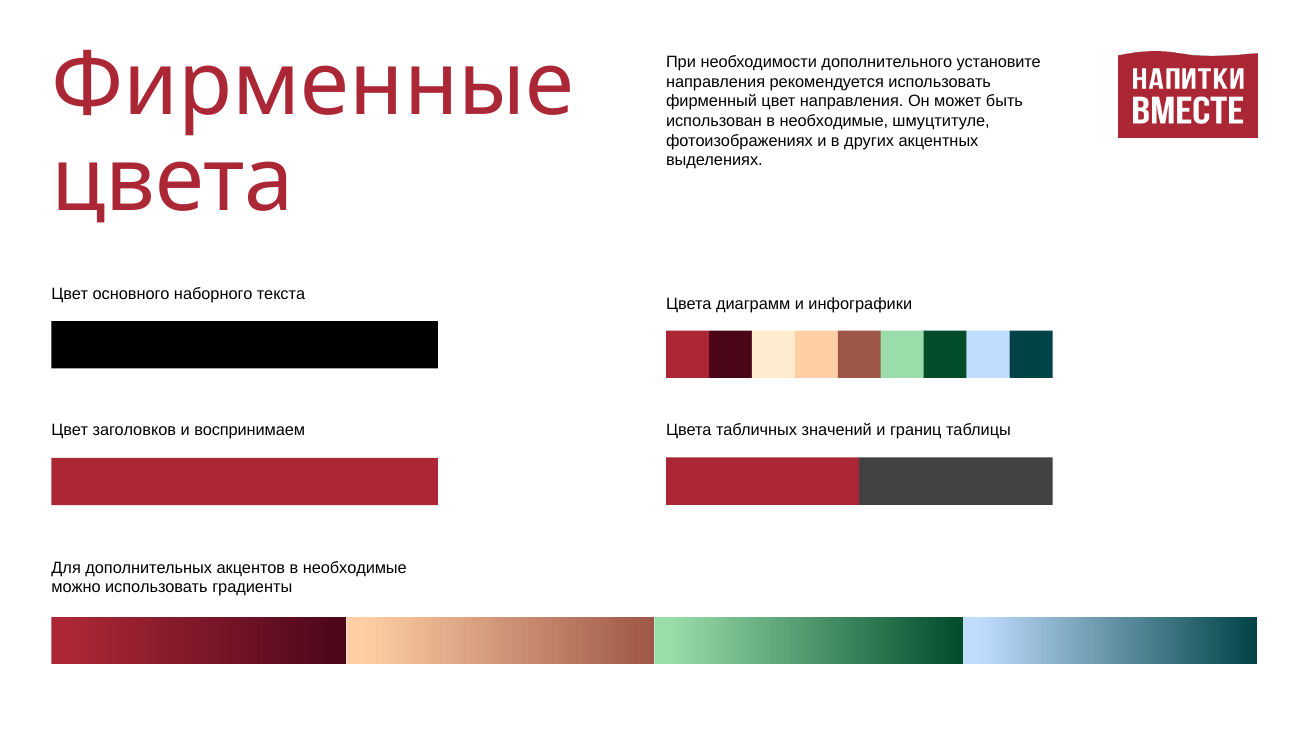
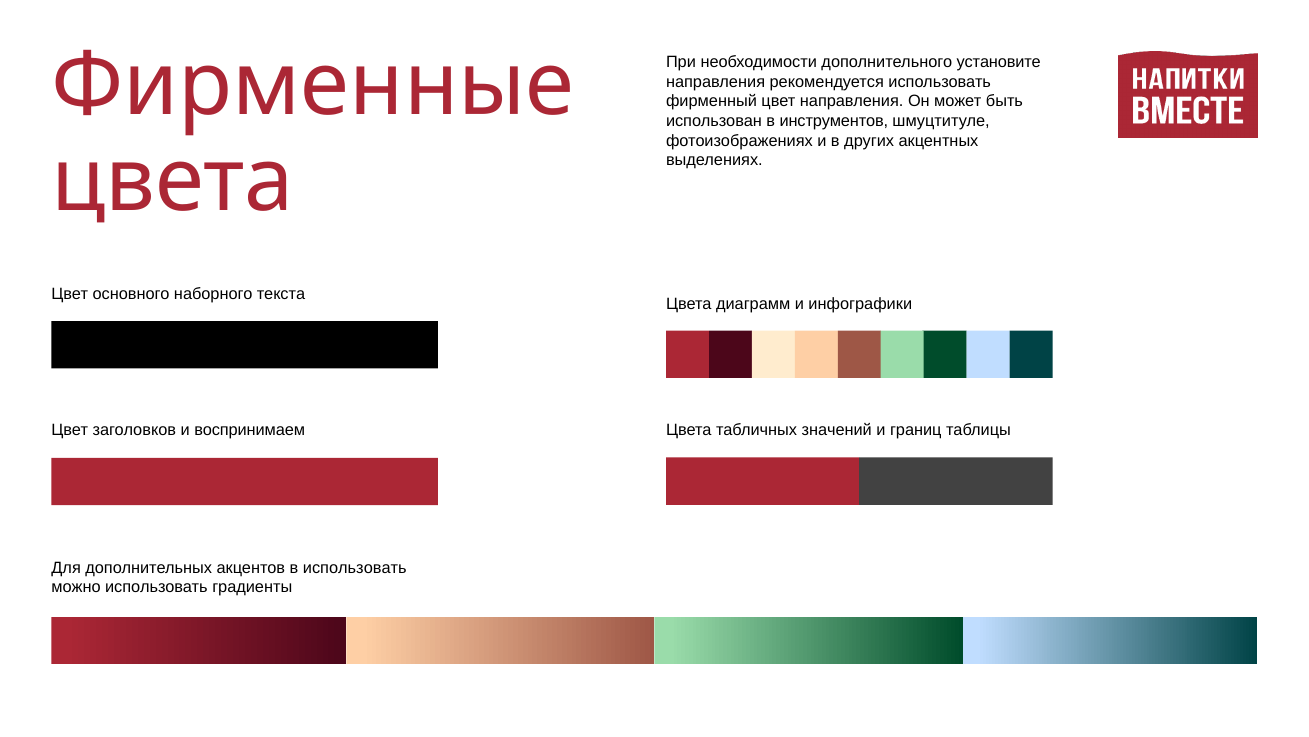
использован в необходимые: необходимые -> инструментов (834, 121)
акцентов в необходимые: необходимые -> использовать (355, 567)
